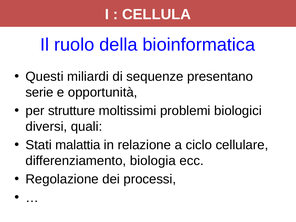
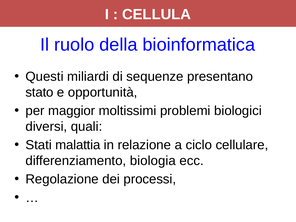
serie: serie -> stato (39, 92)
strutture: strutture -> maggior (72, 111)
